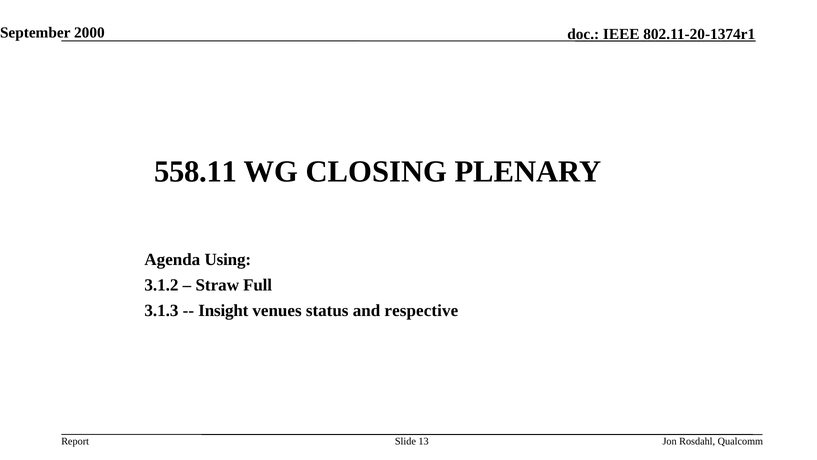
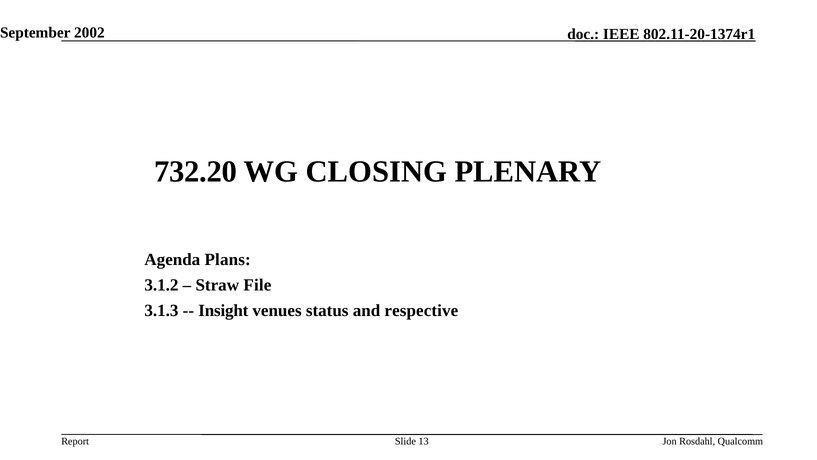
2000: 2000 -> 2002 (89, 32)
558.11: 558.11 -> 732.20 (196, 171)
Using: Using -> Plans (228, 259)
Full: Full -> File (257, 285)
